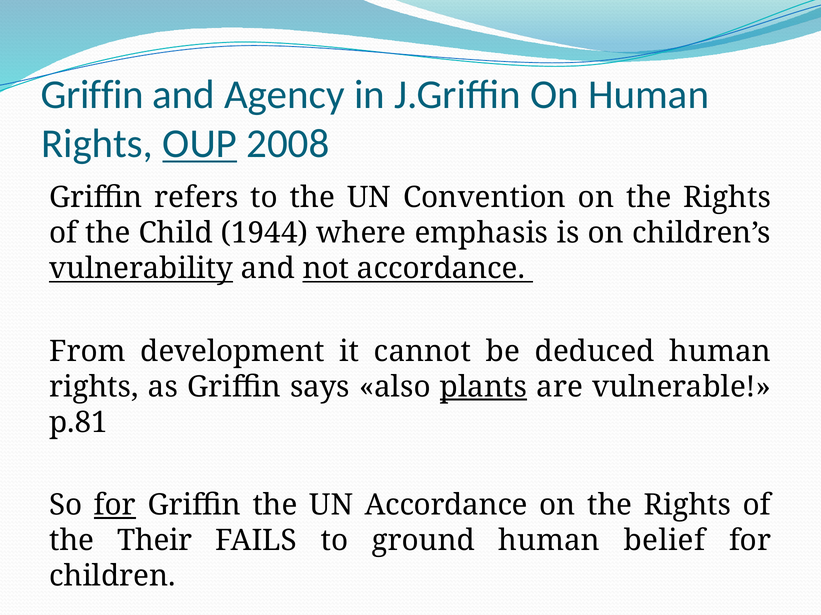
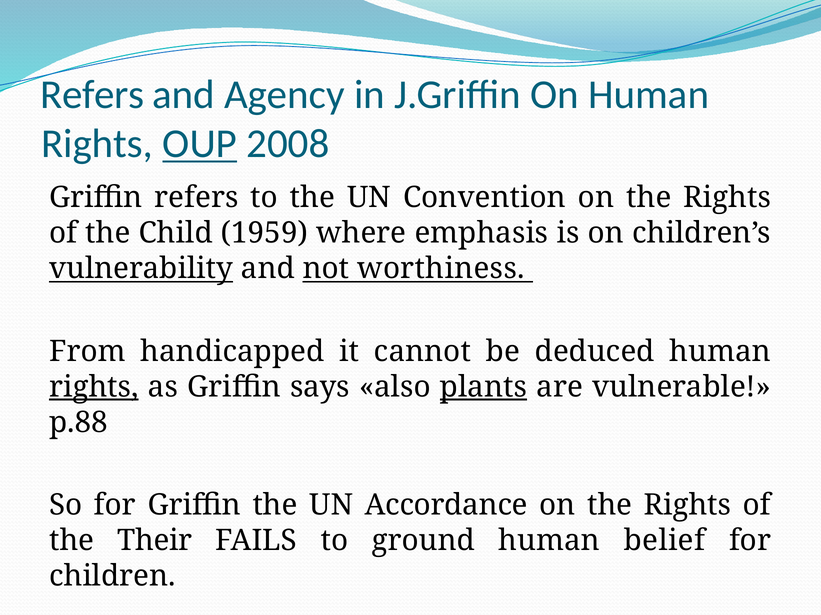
Griffin: Griffin -> Refers (92, 95)
1944: 1944 -> 1959 (264, 233)
not accordance: accordance -> worthiness (441, 269)
development: development -> handicapped (232, 352)
rights underline: none -> present (94, 387)
p.81: p.81 -> p.88 (78, 423)
for underline: present -> none (115, 506)
